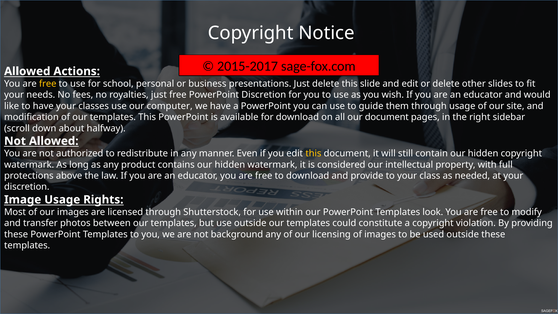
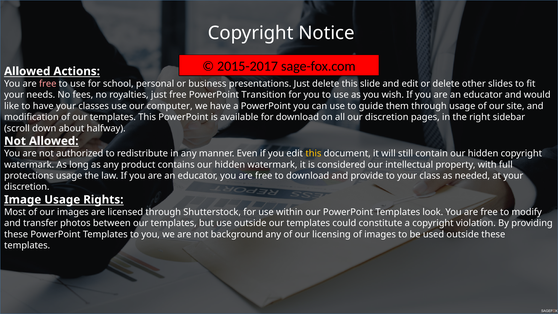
free colour: yellow -> pink (48, 84)
PowerPoint Discretion: Discretion -> Transition (264, 95)
our document: document -> discretion (387, 117)
protections above: above -> usage (69, 176)
